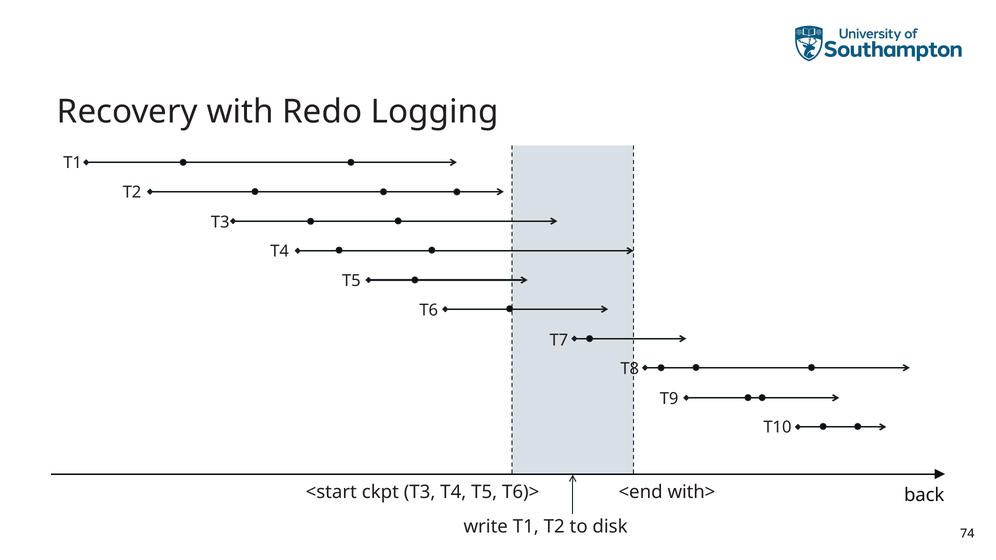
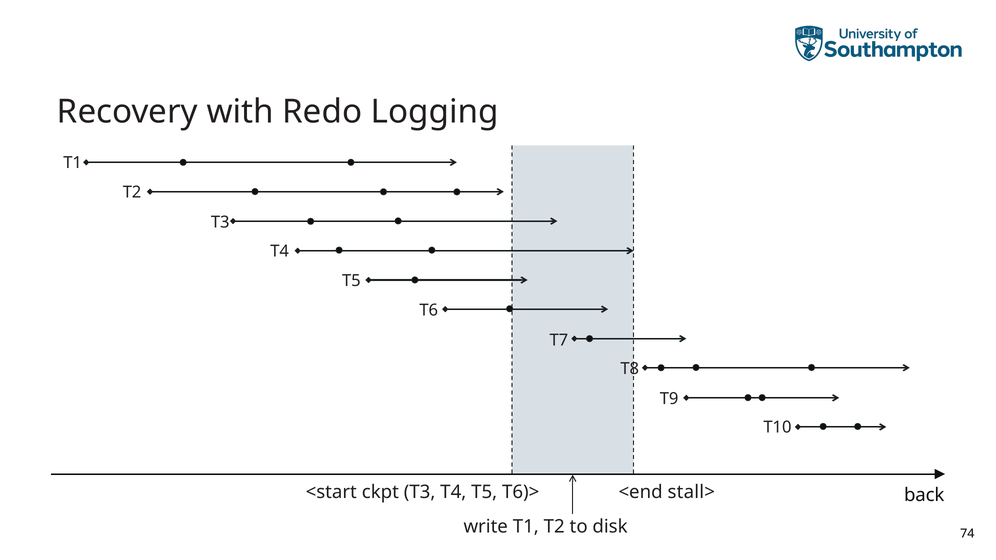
with>: with> -> stall> (691, 492)
